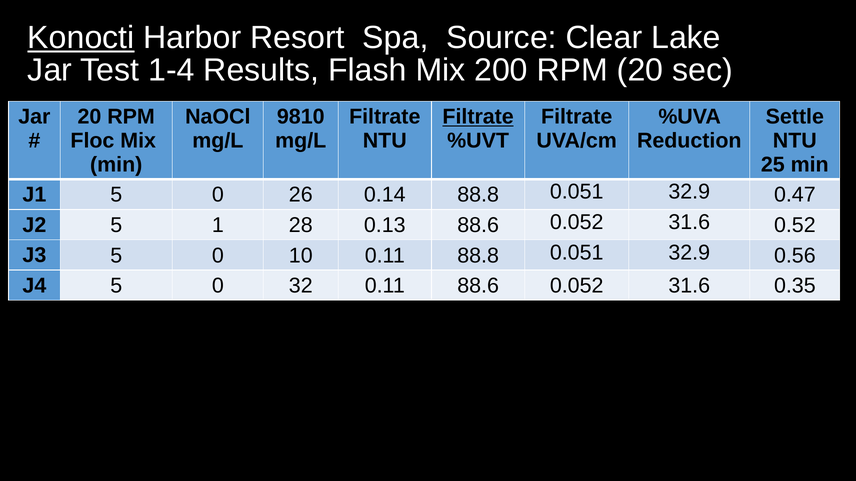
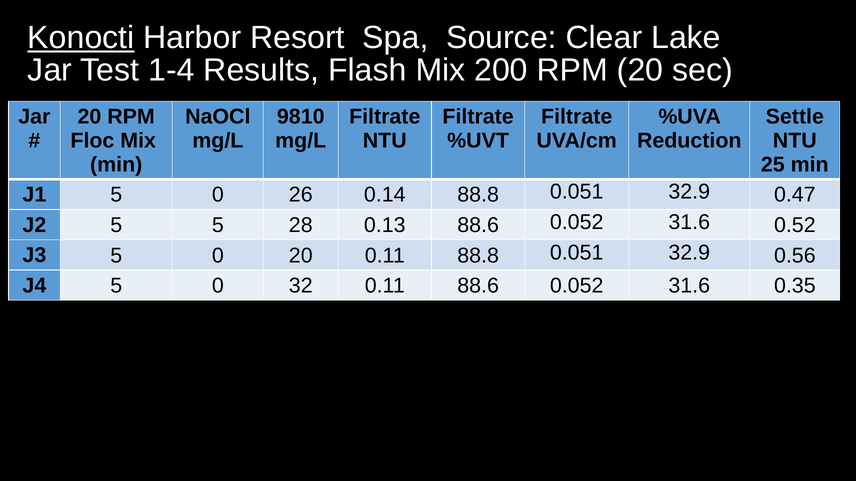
Filtrate underline: present -> none (478, 117)
5 1: 1 -> 5 (218, 225)
0 10: 10 -> 20 (301, 256)
